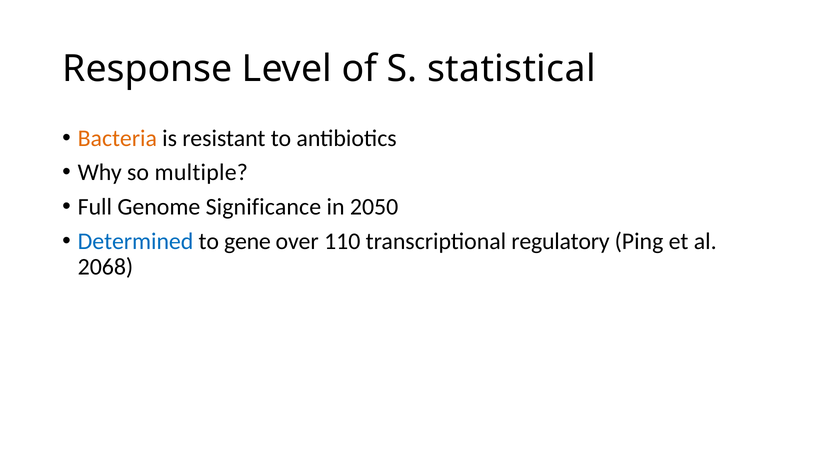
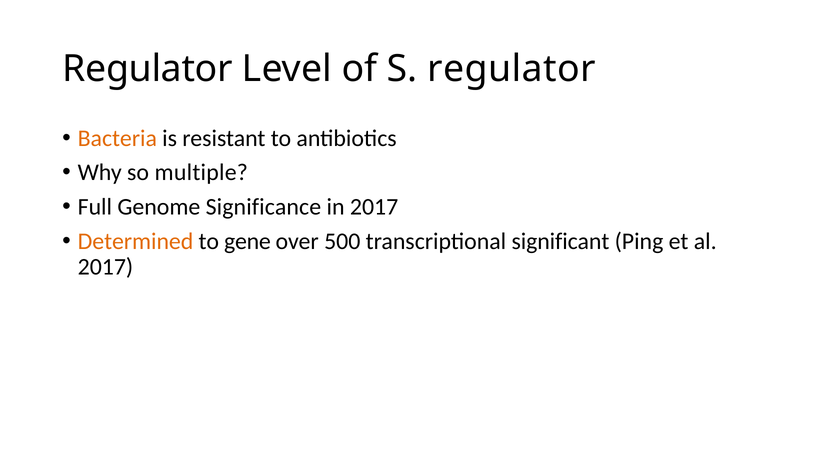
Response: Response -> Regulator (147, 69)
S statistical: statistical -> regulator (511, 69)
in 2050: 2050 -> 2017 (374, 207)
Determined colour: blue -> orange (136, 241)
110: 110 -> 500 (342, 241)
regulatory: regulatory -> significant (560, 241)
2068: 2068 -> 2017 (105, 267)
